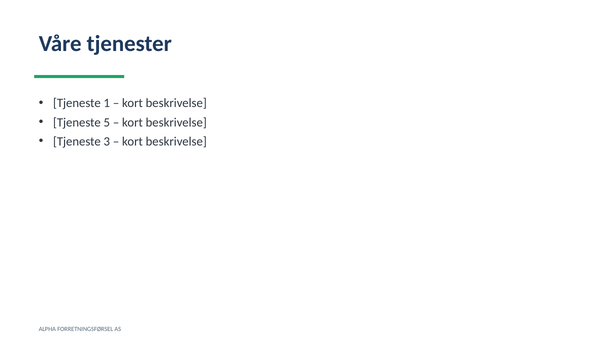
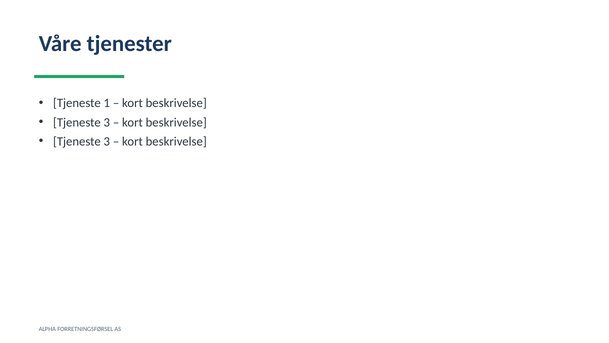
5: 5 -> 3 (107, 122)
